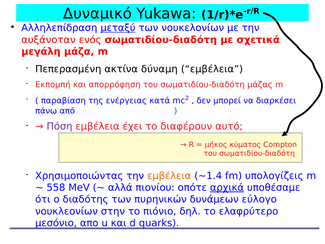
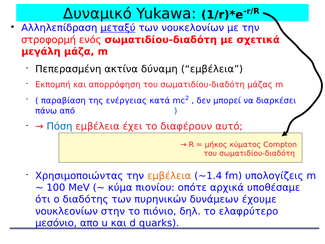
αυξάνοταν: αυξάνοταν -> στροφορμή (49, 40)
Πόση colour: purple -> blue (59, 126)
558: 558 -> 100 (56, 187)
αλλά: αλλά -> κύμα (120, 187)
αρχικά underline: present -> none (227, 187)
εύλογο: εύλογο -> έχουμε (259, 199)
